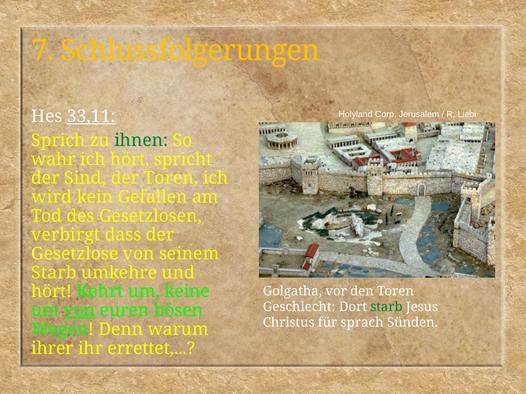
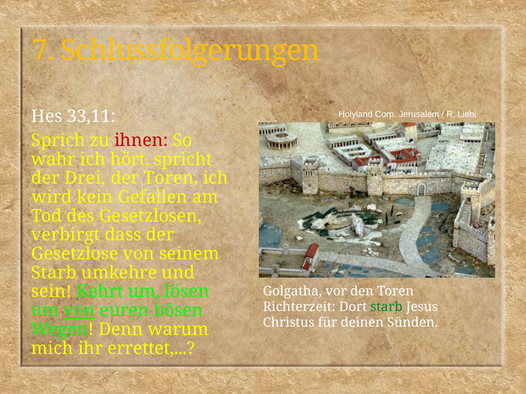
33,11 underline: present -> none (91, 117)
ihnen colour: green -> red (141, 140)
Sind: Sind -> Drei (85, 178)
hört: hört -> sein (52, 292)
keine: keine -> lösen (187, 292)
Geschlecht: Geschlecht -> Richterzeit (299, 307)
sprach: sprach -> deinen (362, 323)
ihrer: ihrer -> mich (52, 349)
